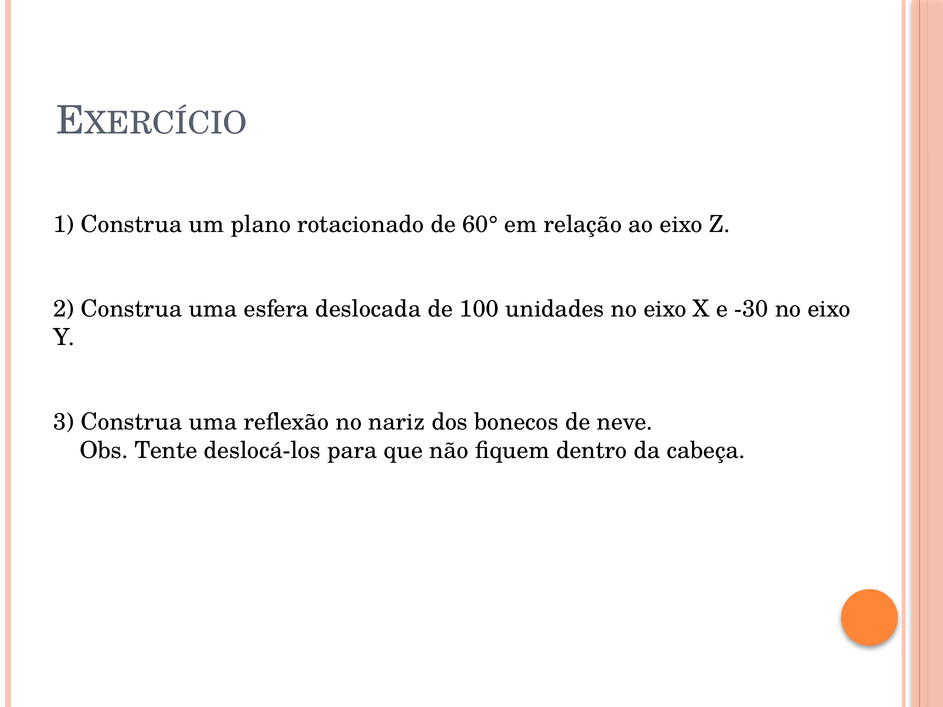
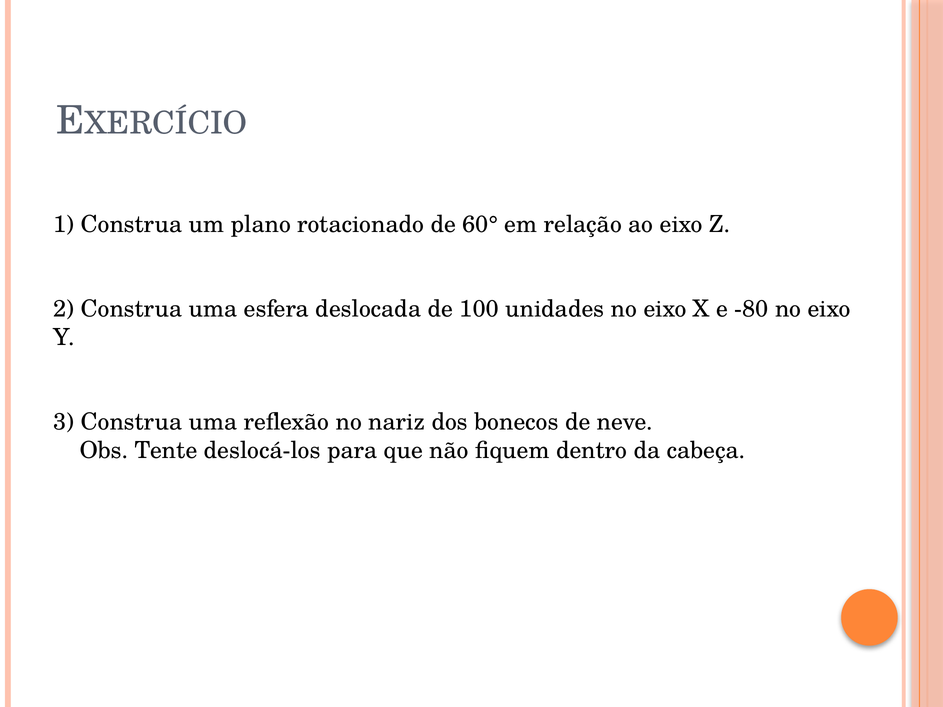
-30: -30 -> -80 (751, 309)
